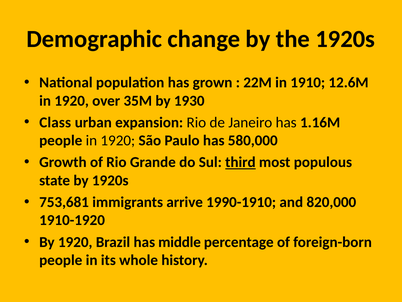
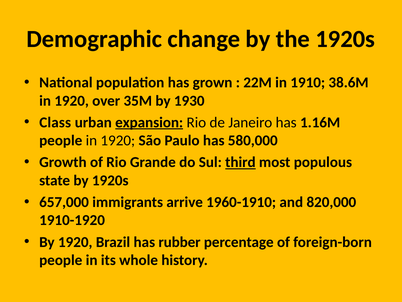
12.6M: 12.6M -> 38.6M (349, 82)
expansion underline: none -> present (149, 122)
753,681: 753,681 -> 657,000 (64, 202)
1990-1910: 1990-1910 -> 1960-1910 (241, 202)
middle: middle -> rubber (180, 242)
